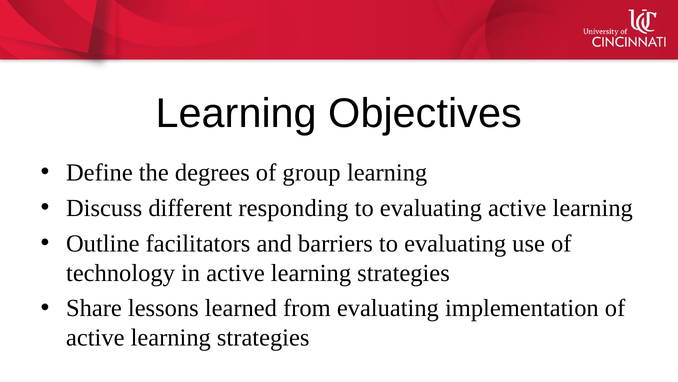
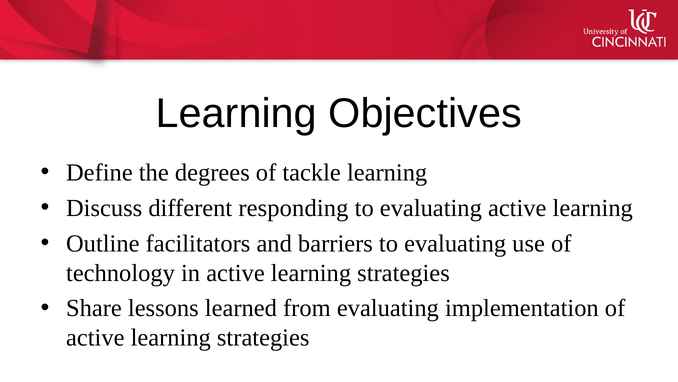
group: group -> tackle (312, 172)
